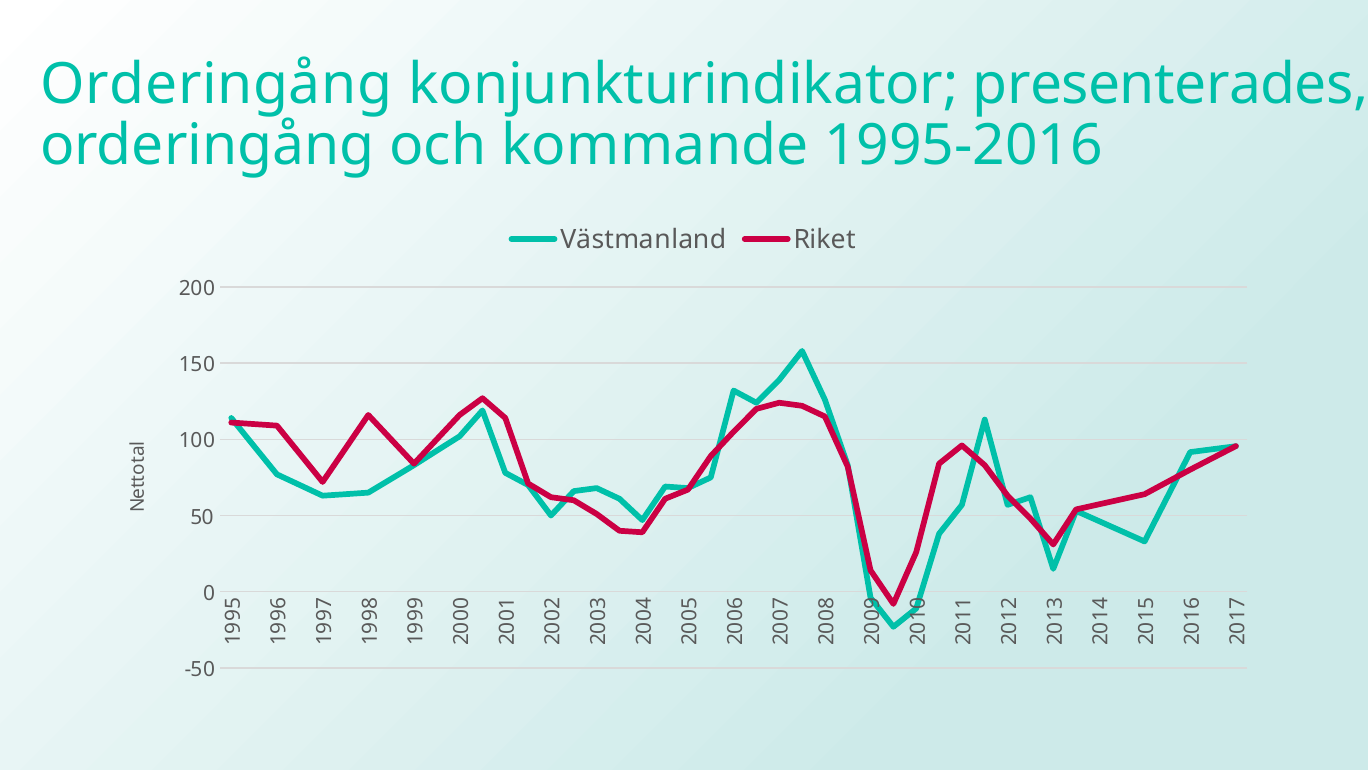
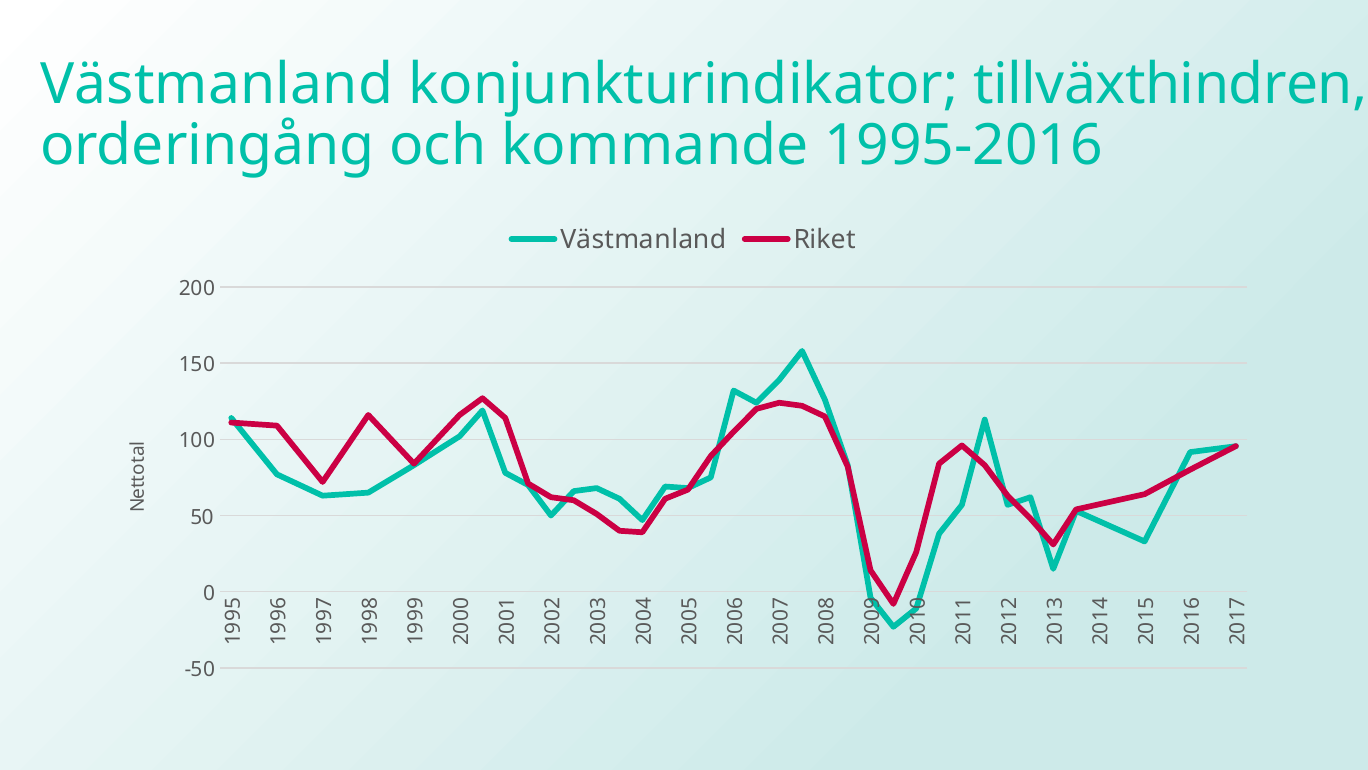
Orderingång: Orderingång -> Västmanland (217, 84)
presenterades: presenterades -> tillväxthindren (1171, 84)
